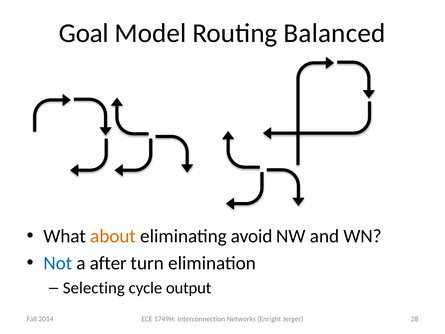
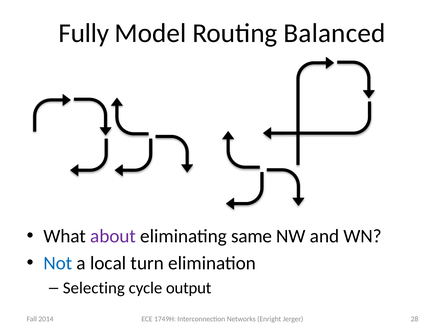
Goal: Goal -> Fully (84, 33)
about colour: orange -> purple (113, 236)
avoid: avoid -> same (252, 236)
after: after -> local (108, 263)
